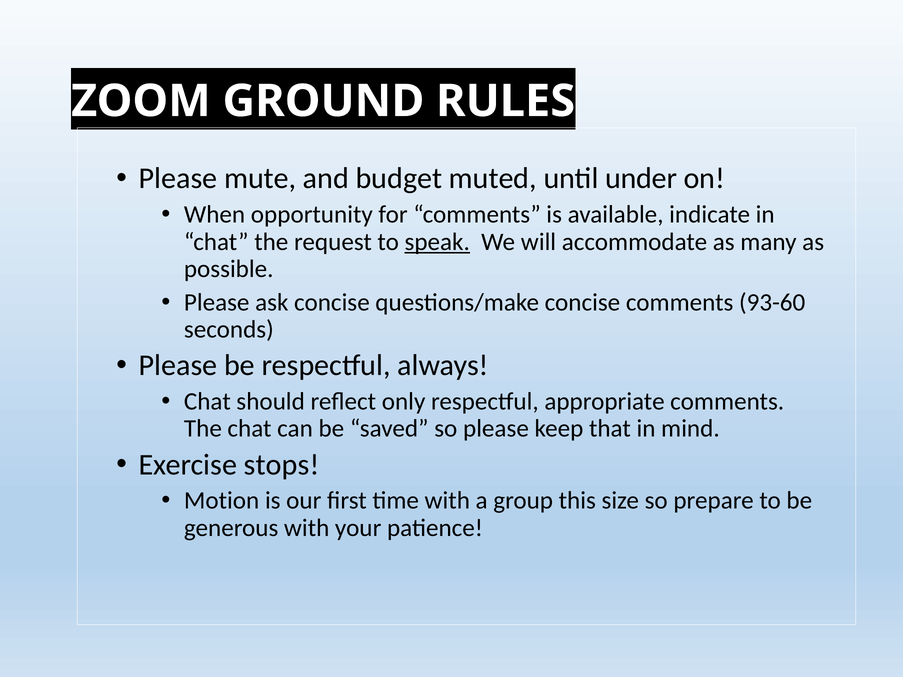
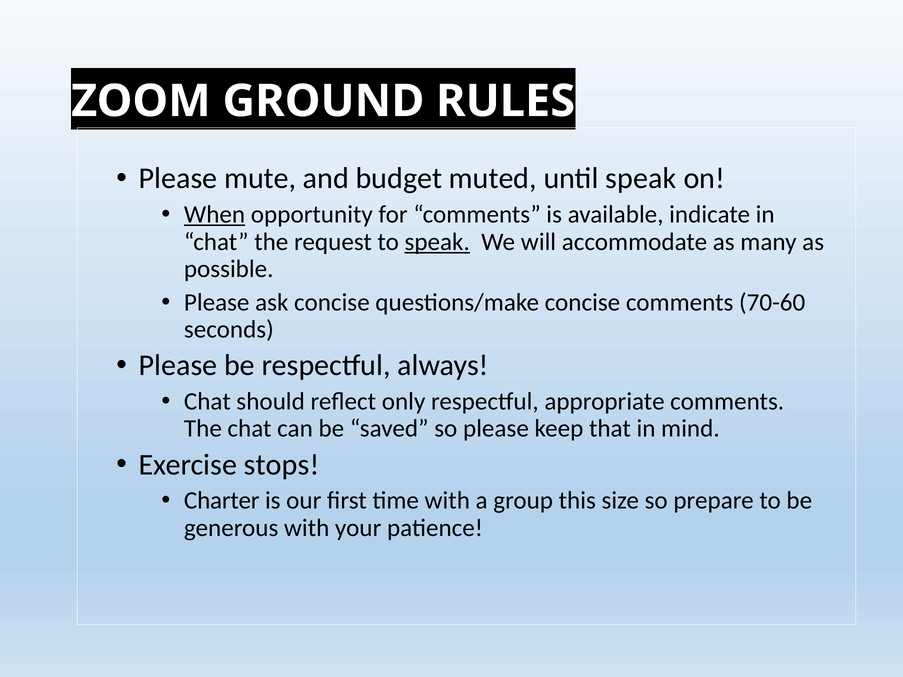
until under: under -> speak (641, 179)
When underline: none -> present (215, 215)
93-60: 93-60 -> 70-60 (772, 302)
Motion: Motion -> Charter (222, 501)
